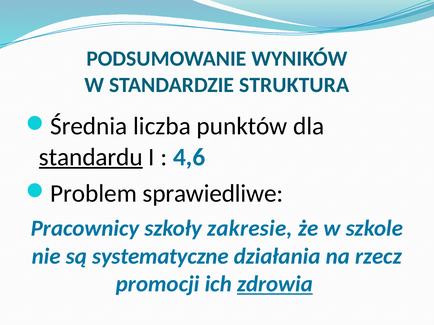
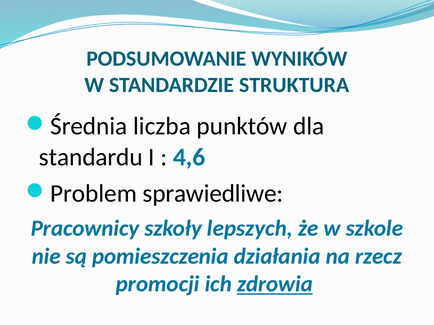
standardu underline: present -> none (91, 157)
zakresie: zakresie -> lepszych (250, 229)
systematyczne: systematyczne -> pomieszczenia (160, 257)
